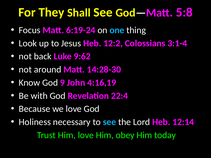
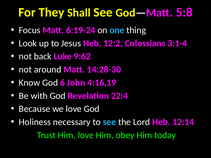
9: 9 -> 6 (63, 83)
